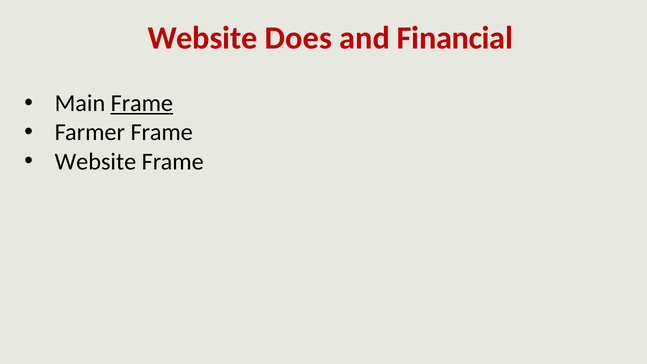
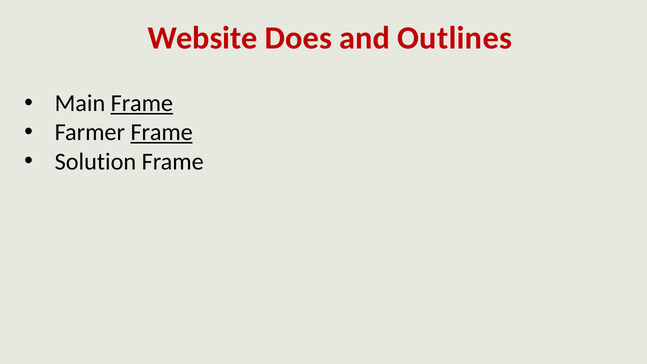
Financial: Financial -> Outlines (455, 38)
Frame underline: none -> present (162, 132)
Website: Website -> Solution (95, 161)
